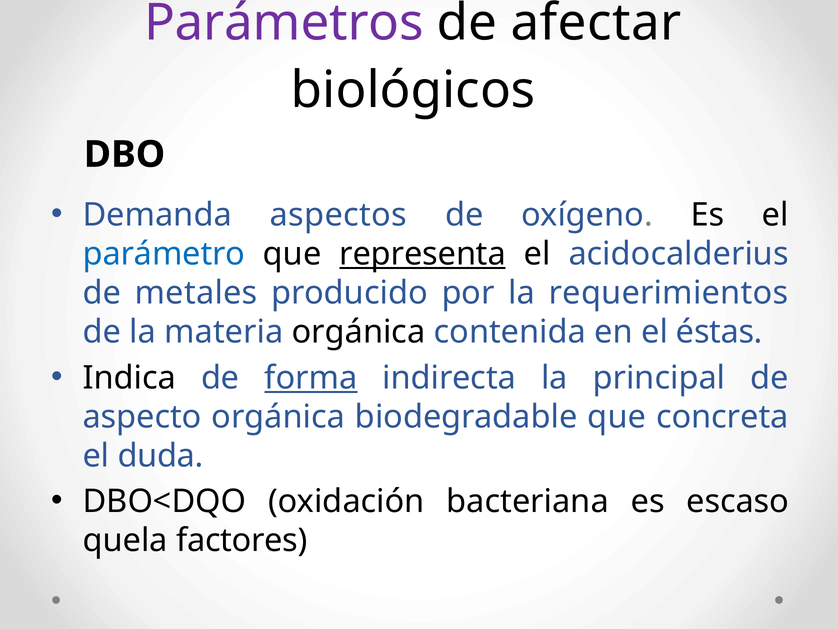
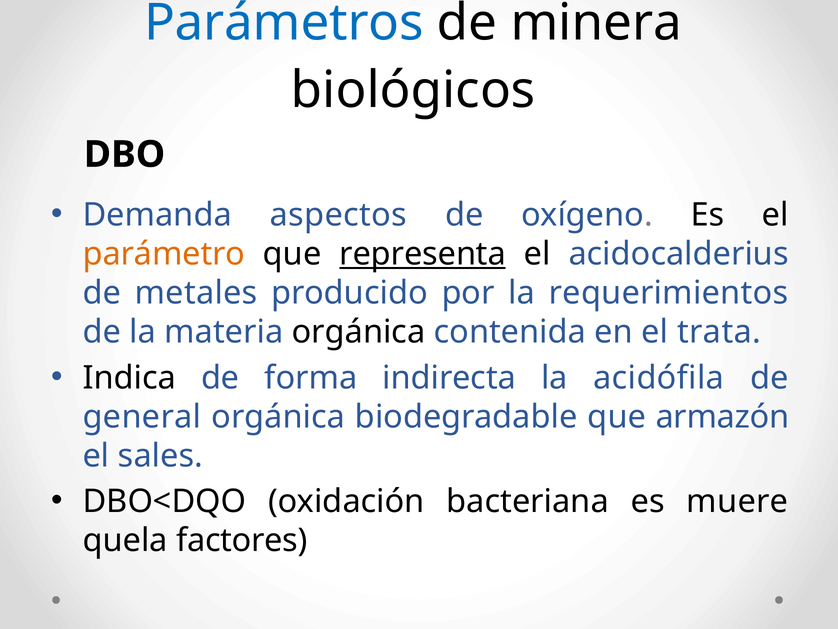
Parámetros colour: purple -> blue (284, 23)
afectar: afectar -> minera (596, 23)
parámetro colour: blue -> orange (164, 254)
éstas: éstas -> trata (719, 332)
forma underline: present -> none (311, 377)
principal: principal -> acidófila (659, 377)
aspecto: aspecto -> general (142, 417)
concreta: concreta -> armazón (722, 417)
duda: duda -> sales (160, 456)
escaso: escaso -> muere (737, 501)
